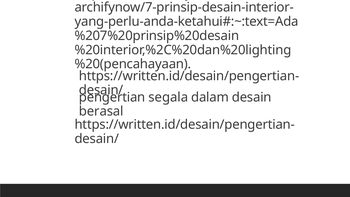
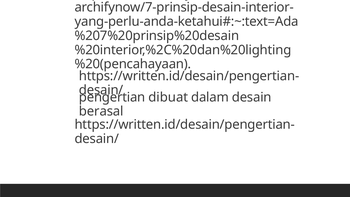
segala: segala -> dibuat (168, 97)
